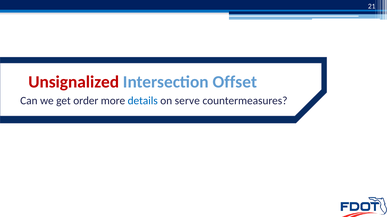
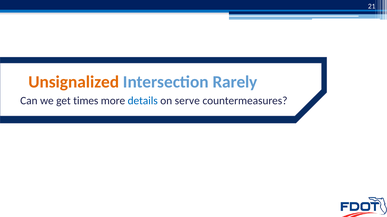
Unsignalized colour: red -> orange (74, 82)
Offset: Offset -> Rarely (235, 82)
order: order -> times (86, 101)
